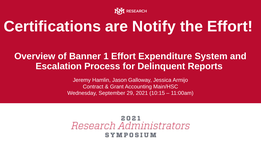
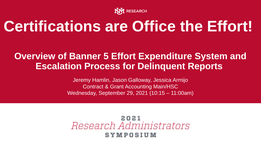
Notify: Notify -> Office (154, 26)
1: 1 -> 5 (106, 56)
